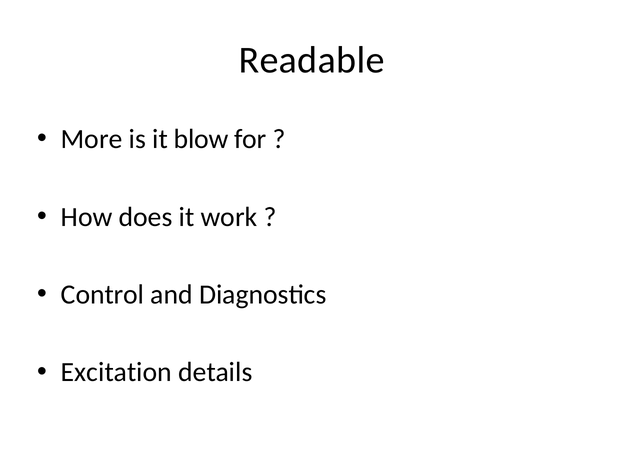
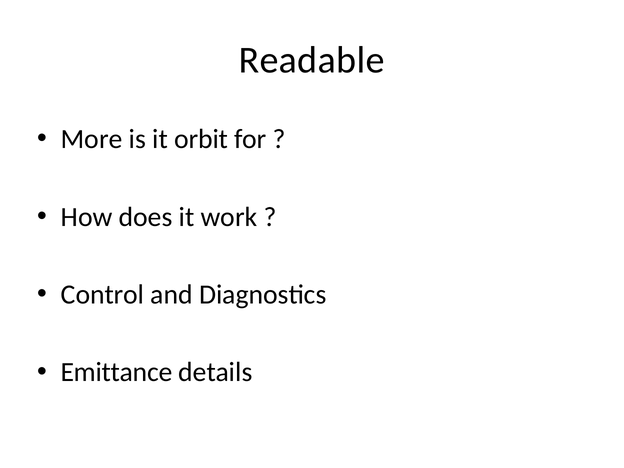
blow: blow -> orbit (201, 139)
Excitation: Excitation -> Emittance (117, 372)
